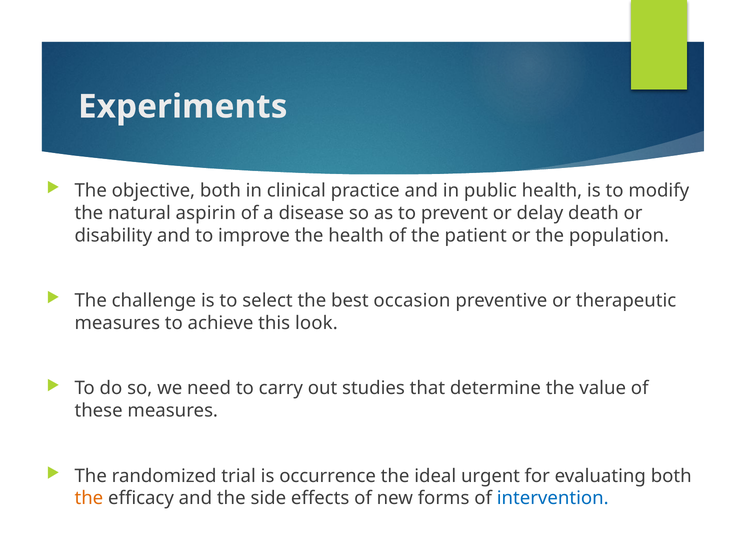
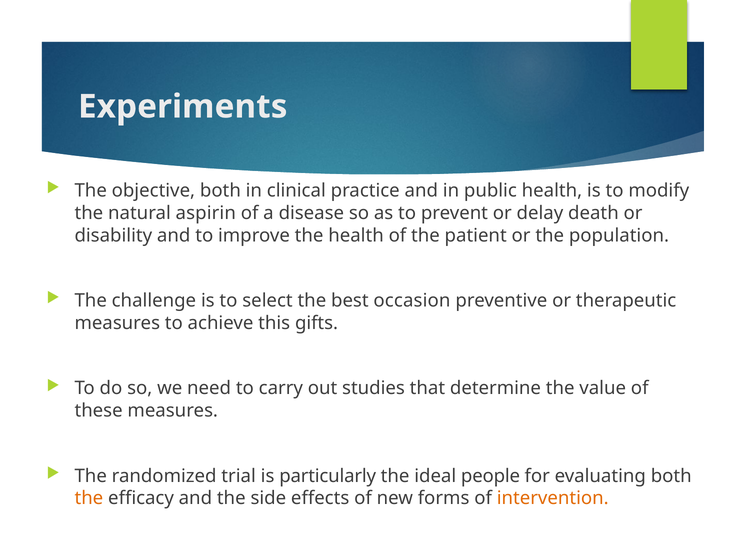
look: look -> gifts (317, 323)
occurrence: occurrence -> particularly (328, 477)
urgent: urgent -> people (491, 477)
intervention colour: blue -> orange (553, 499)
